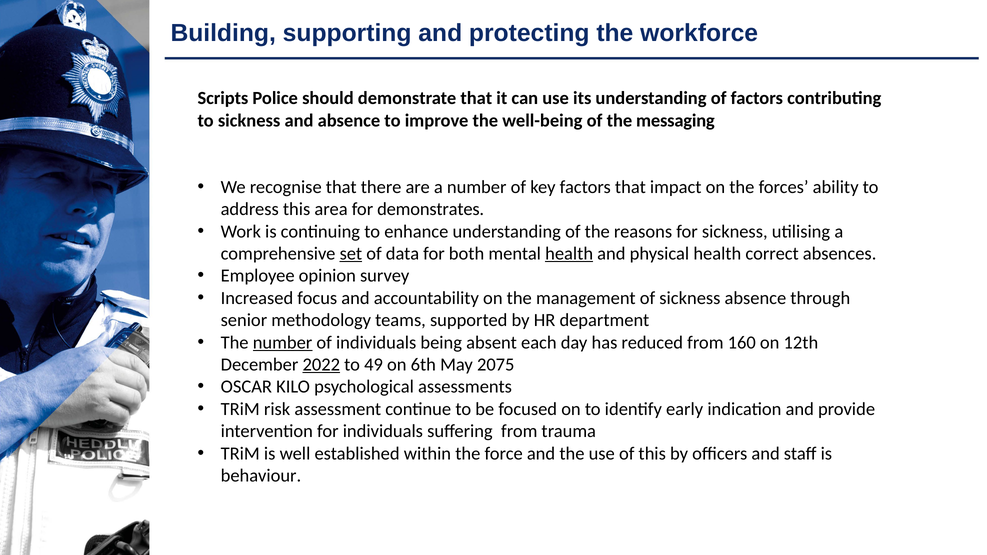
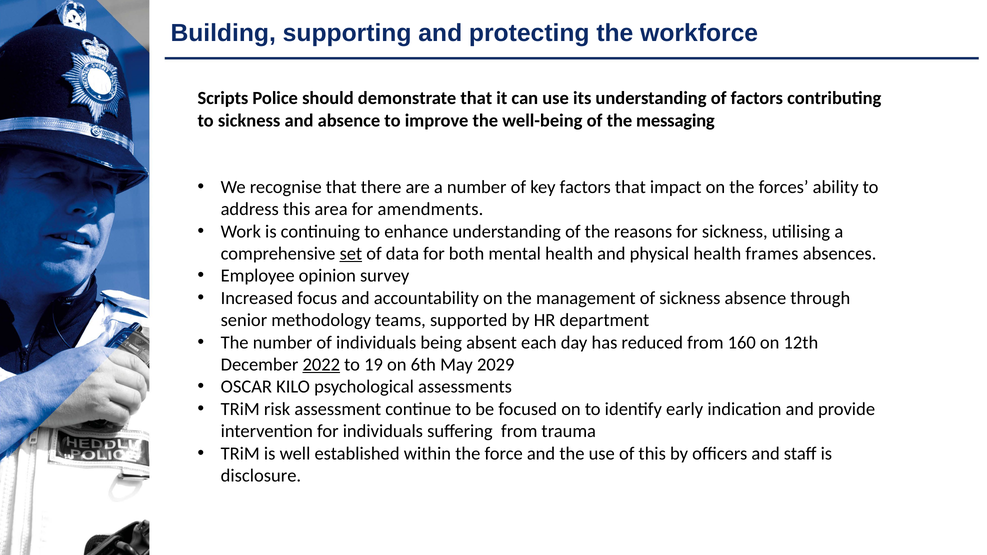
demonstrates: demonstrates -> amendments (430, 209)
health underline: present -> none (569, 254)
correct: correct -> frames (772, 254)
number underline: present -> none (283, 343)
49: 49 -> 19 (374, 365)
2075: 2075 -> 2029 (496, 365)
behaviour: behaviour -> disclosure (261, 476)
